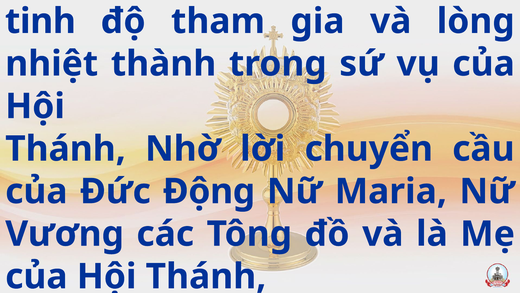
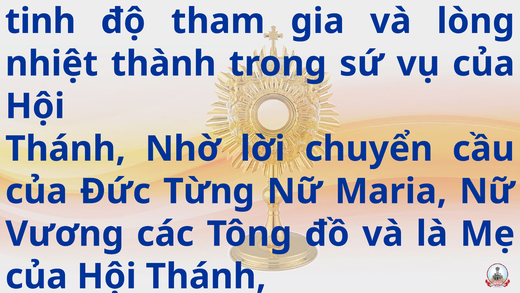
Động: Động -> Từng (209, 191)
